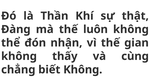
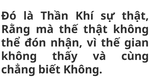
Đàng: Đàng -> Rằng (16, 29)
thế luôn: luôn -> thật (95, 29)
